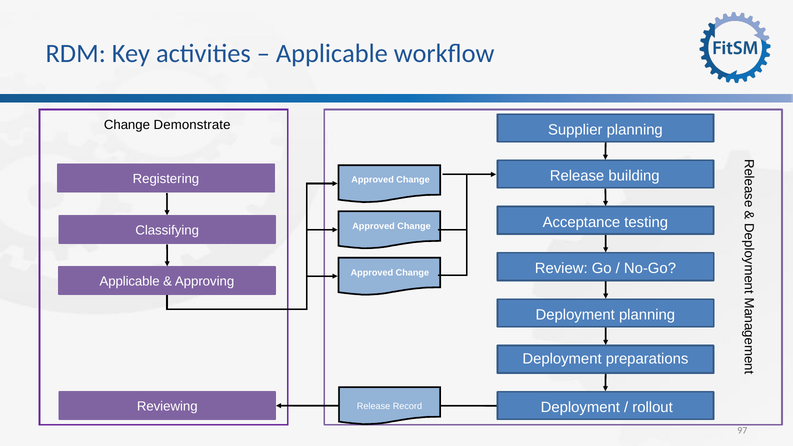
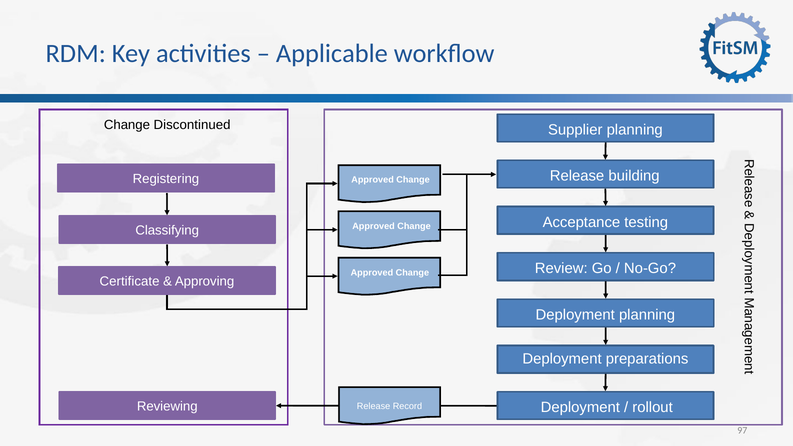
Demonstrate: Demonstrate -> Discontinued (192, 125)
Applicable: Applicable -> Certificate (130, 282)
